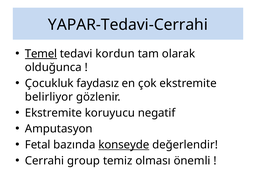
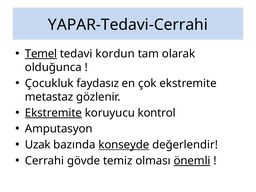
belirliyor: belirliyor -> metastaz (49, 97)
Ekstremite underline: none -> present (53, 113)
negatif: negatif -> kontrol (157, 113)
Fetal: Fetal -> Uzak (38, 145)
group: group -> gövde (84, 161)
önemli underline: none -> present (192, 161)
